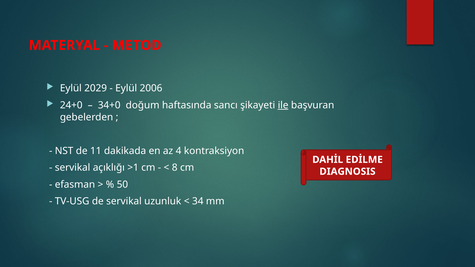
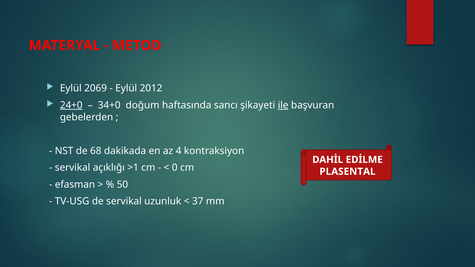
2029: 2029 -> 2069 (96, 88)
2006: 2006 -> 2012 (151, 88)
24+0 underline: none -> present (71, 105)
11: 11 -> 68 (96, 151)
8: 8 -> 0 (175, 168)
DIAGNOSIS: DIAGNOSIS -> PLASENTAL (348, 172)
34: 34 -> 37 (198, 201)
